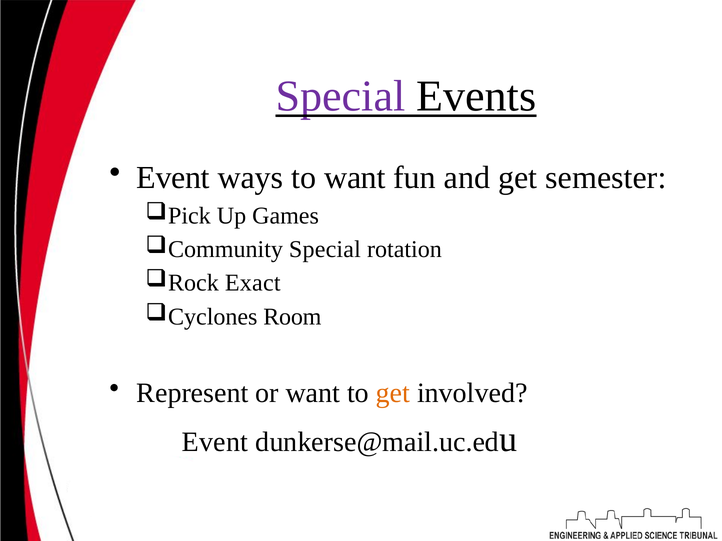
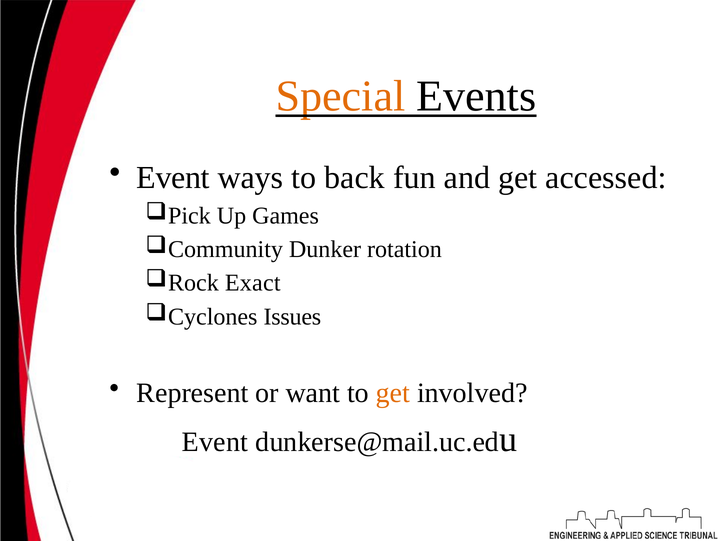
Special colour: purple -> orange (340, 96)
to want: want -> back (355, 178)
semester: semester -> accessed (606, 178)
Special: Special -> Dunker (325, 250)
Room: Room -> Issues (292, 317)
